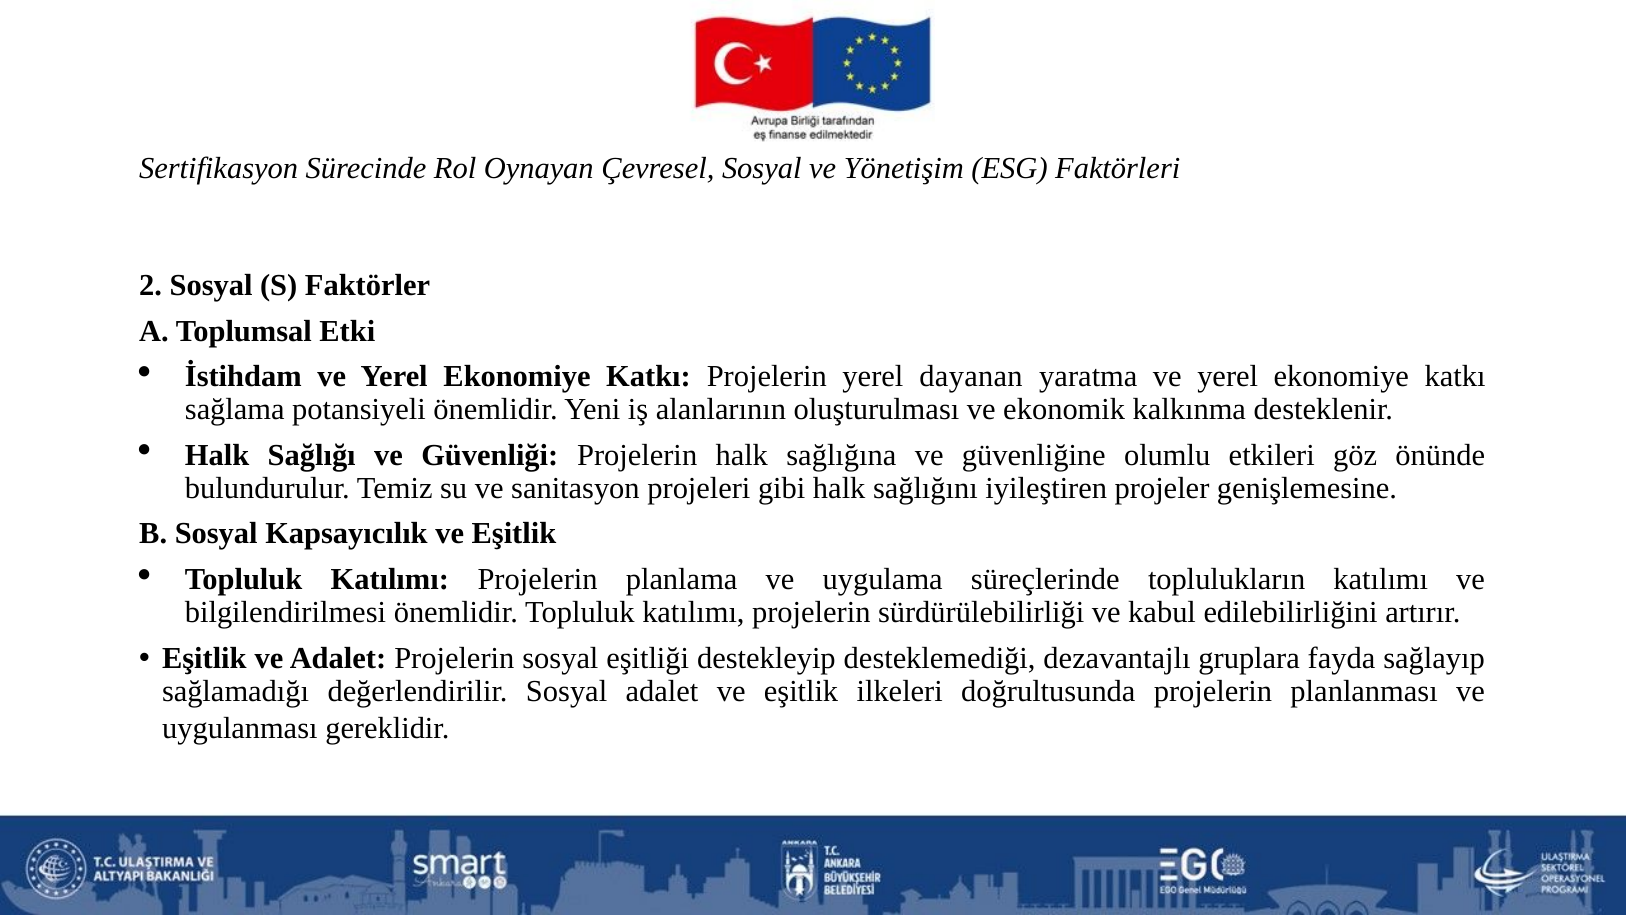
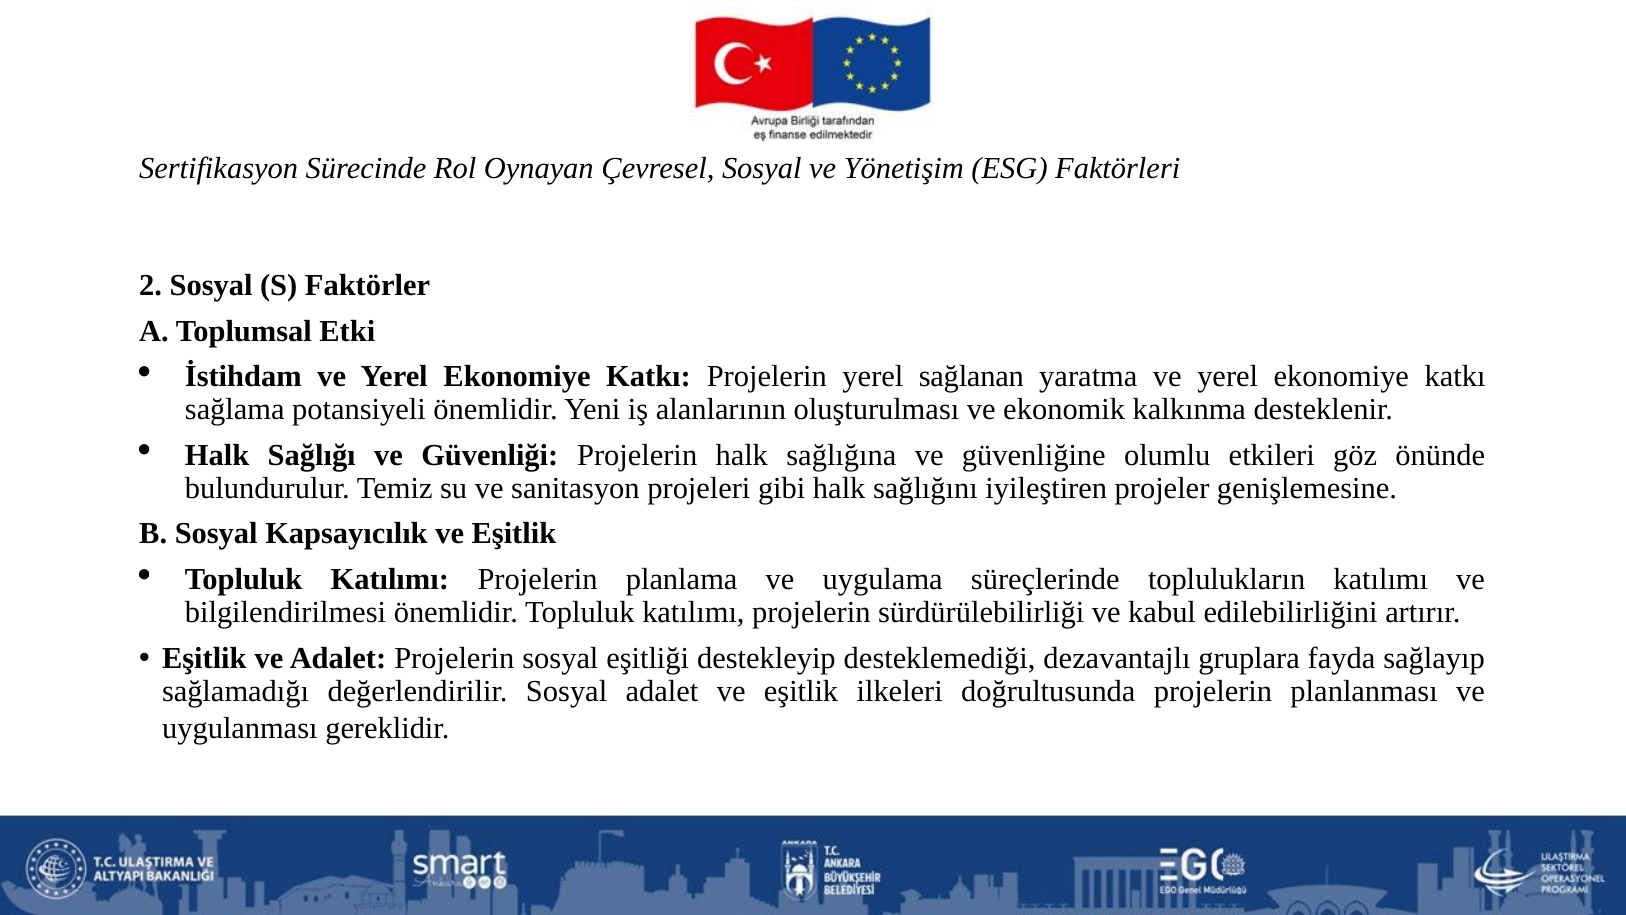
dayanan: dayanan -> sağlanan (971, 376)
